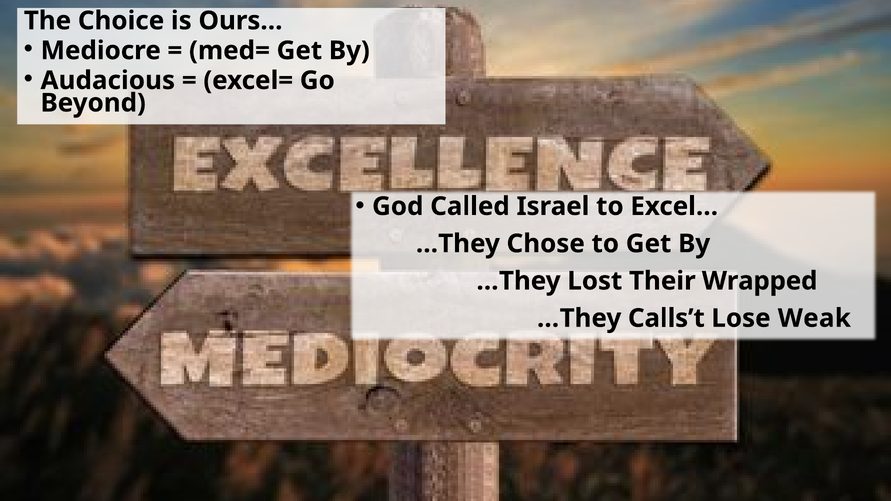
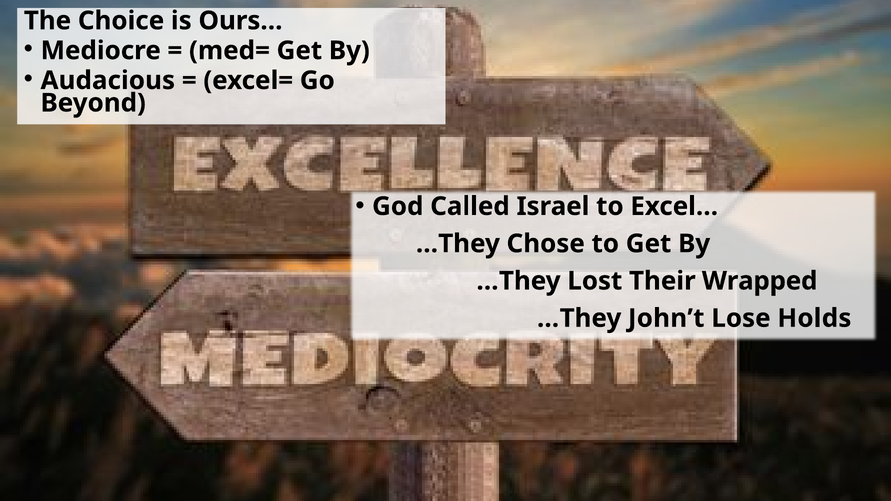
Calls’t: Calls’t -> John’t (666, 318)
Weak: Weak -> Holds (814, 318)
